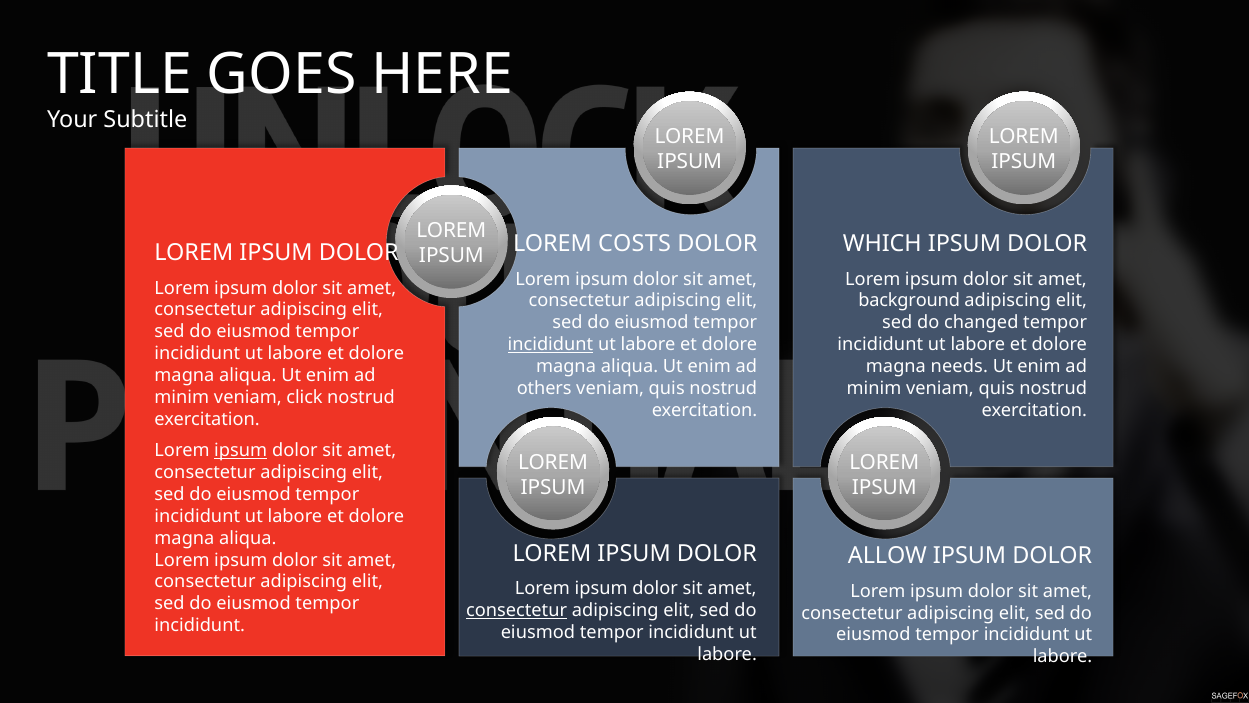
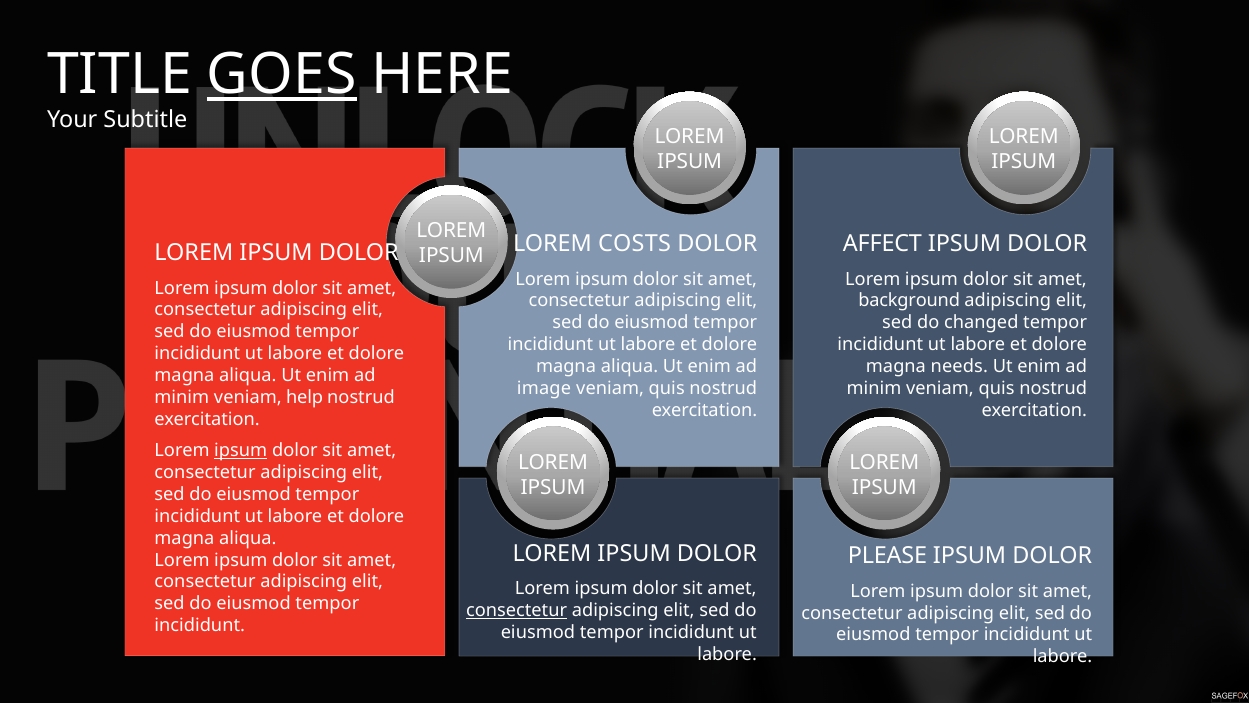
GOES underline: none -> present (282, 74)
WHICH: WHICH -> AFFECT (882, 243)
incididunt underline: present -> none (550, 344)
others: others -> image (544, 388)
click: click -> help (305, 397)
ALLOW: ALLOW -> PLEASE (888, 555)
